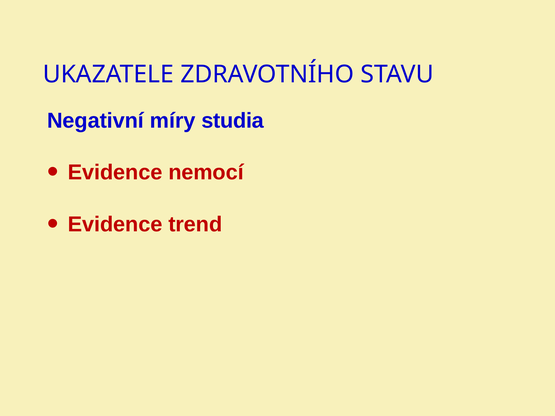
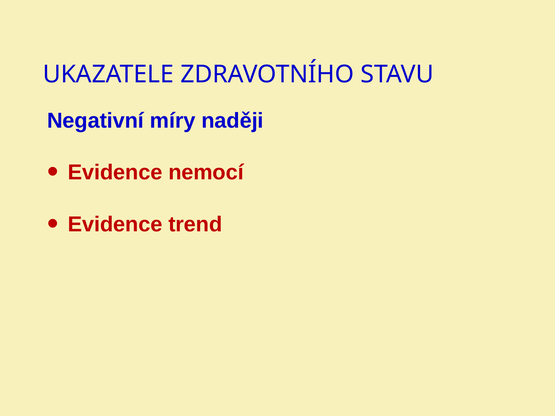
studia: studia -> naději (232, 121)
